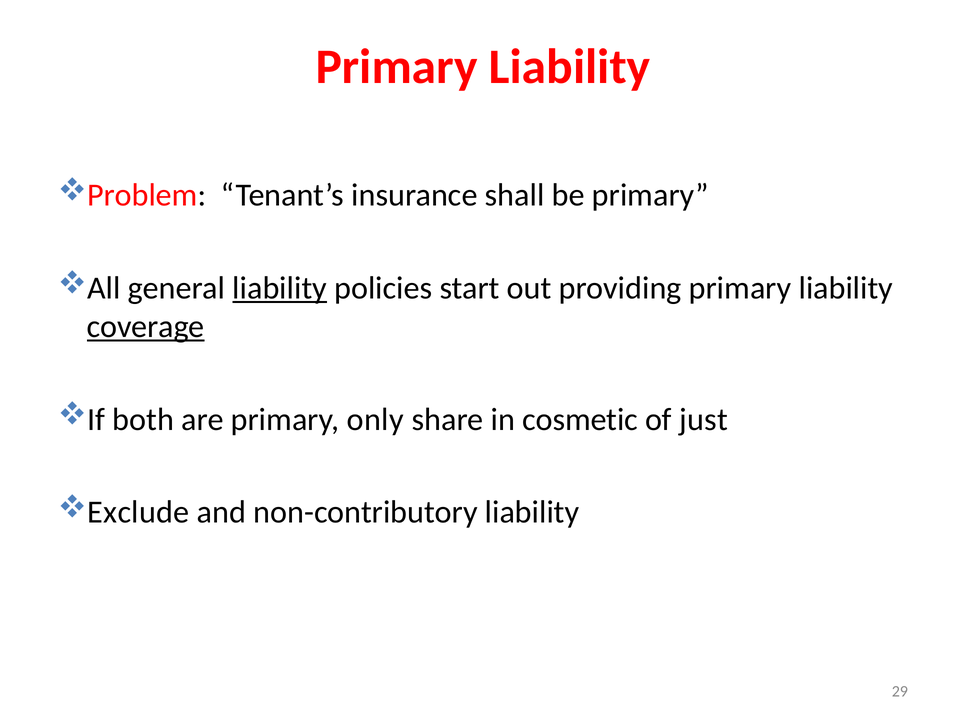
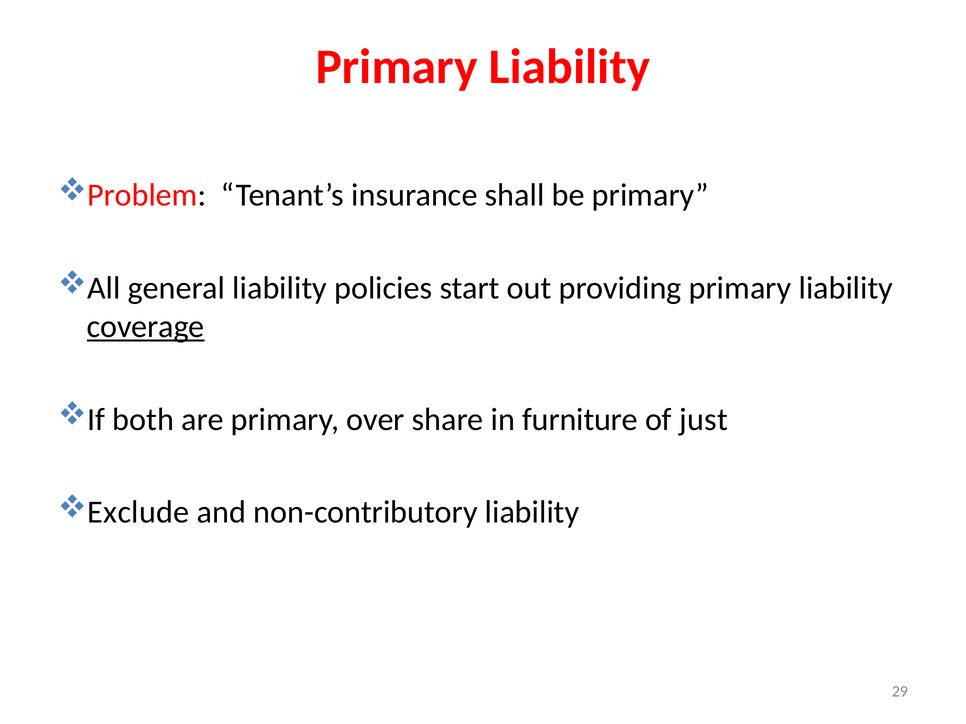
liability underline: present -> none (280, 288)
only: only -> over (376, 420)
cosmetic: cosmetic -> furniture (580, 420)
